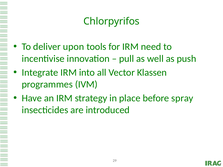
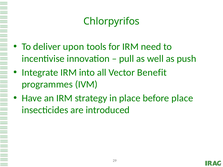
Klassen: Klassen -> Benefit (152, 73)
before spray: spray -> place (182, 98)
